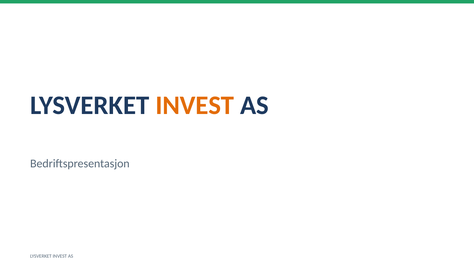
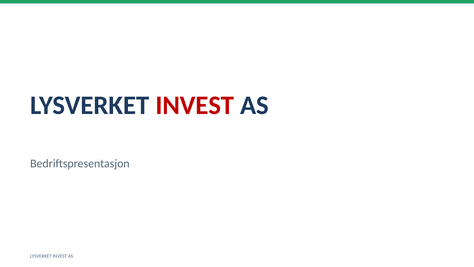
INVEST colour: orange -> red (195, 105)
